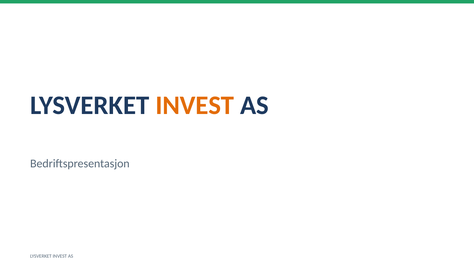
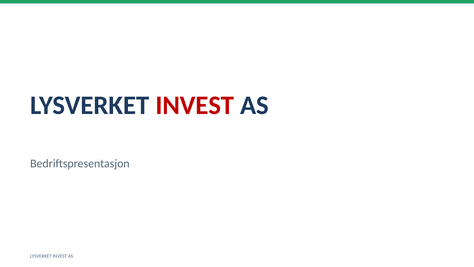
INVEST colour: orange -> red (195, 105)
